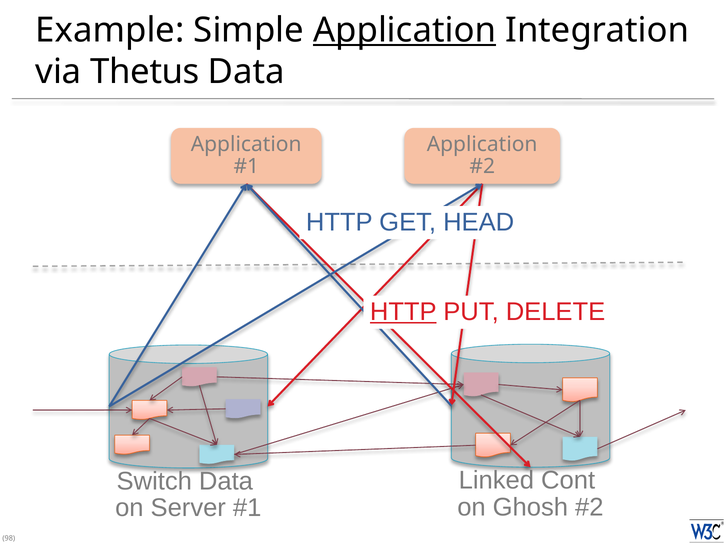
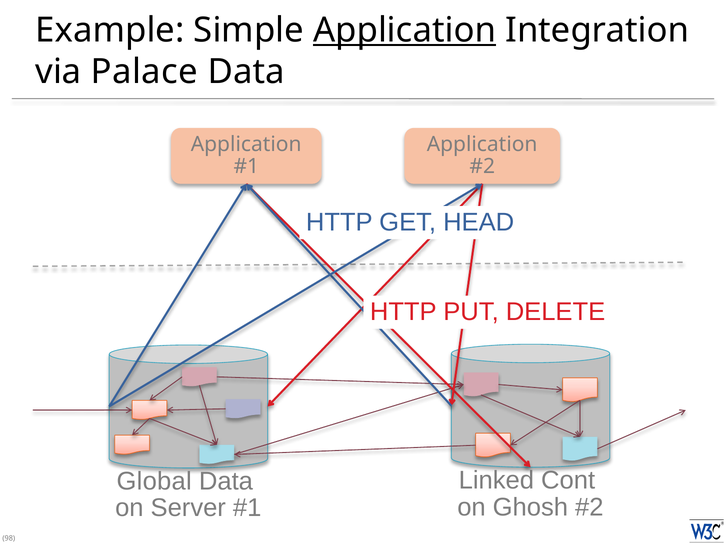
Thetus: Thetus -> Palace (144, 72)
HTTP underline: present -> none (403, 312)
Switch: Switch -> Global (154, 482)
